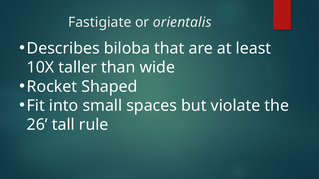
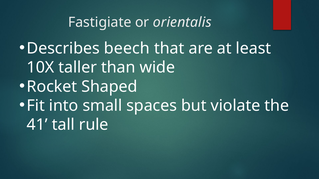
biloba: biloba -> beech (127, 48)
26: 26 -> 41 (37, 125)
